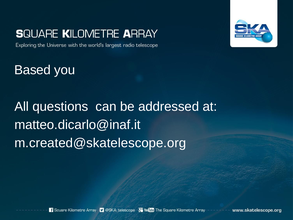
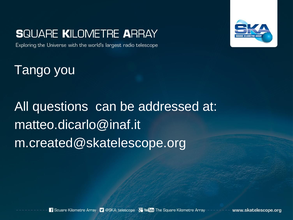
Based: Based -> Tango (33, 70)
